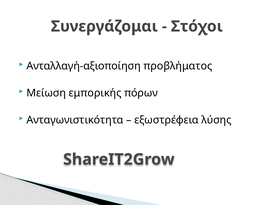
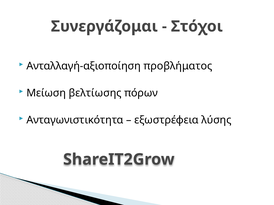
εμπορικής: εμπορικής -> βελτίωσης (95, 93)
